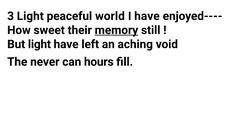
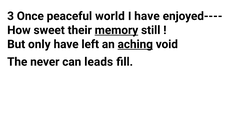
3 Light: Light -> Once (30, 16)
But light: light -> only (39, 44)
aching underline: none -> present (135, 44)
hours: hours -> leads (99, 62)
